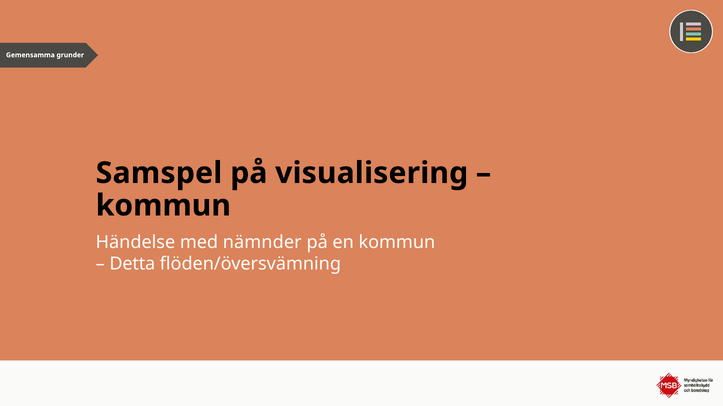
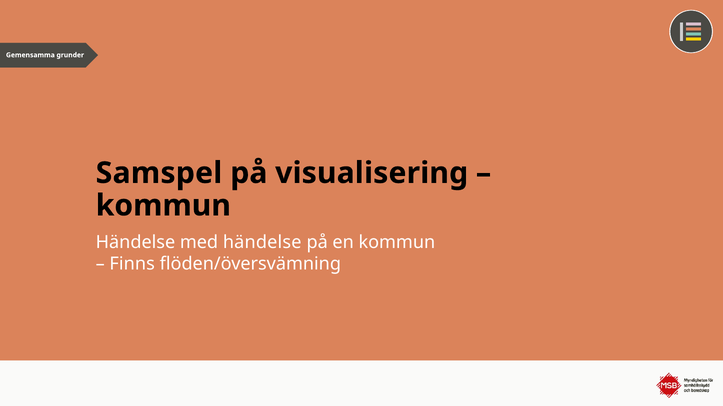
med nämnder: nämnder -> händelse (262, 243)
Detta: Detta -> Finns (132, 264)
